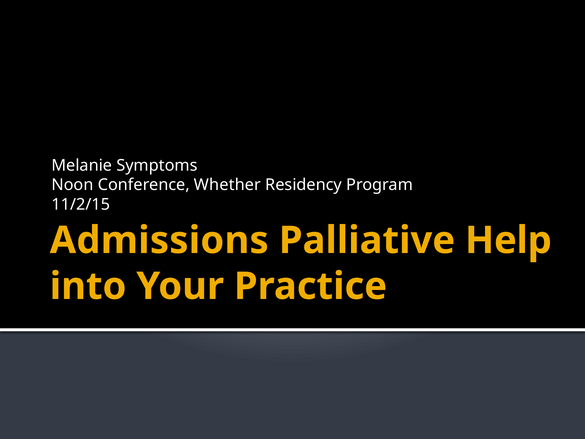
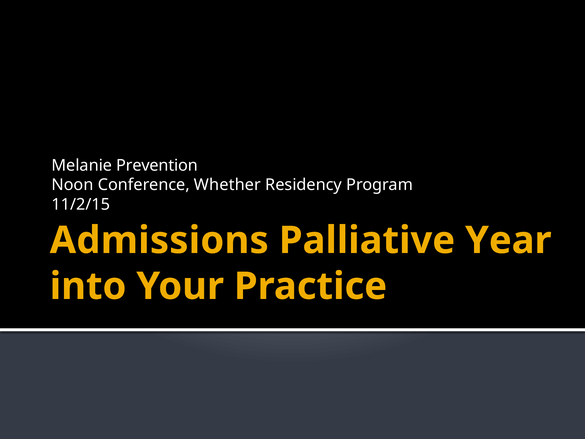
Symptoms: Symptoms -> Prevention (157, 165)
Help: Help -> Year (508, 240)
